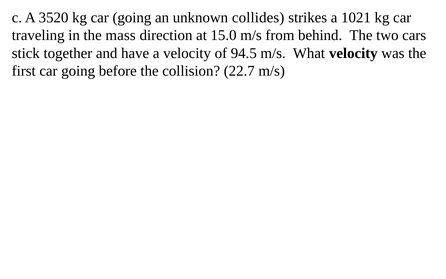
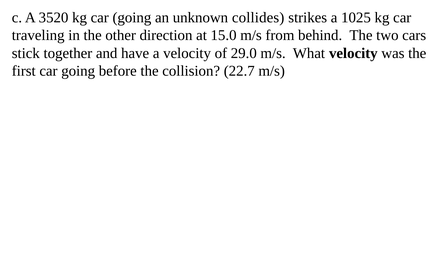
1021: 1021 -> 1025 (356, 17)
mass: mass -> other (121, 35)
94.5: 94.5 -> 29.0 (244, 53)
